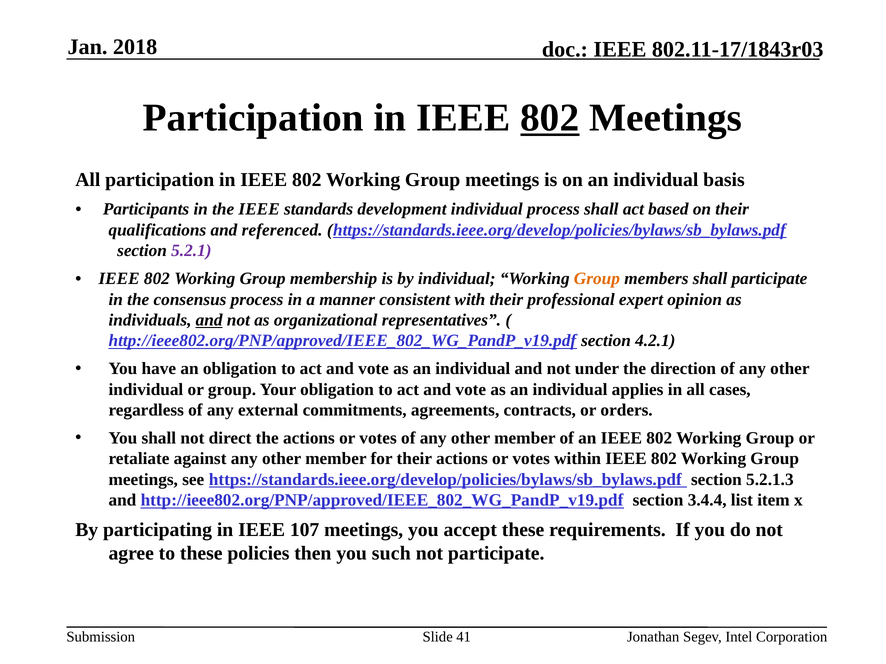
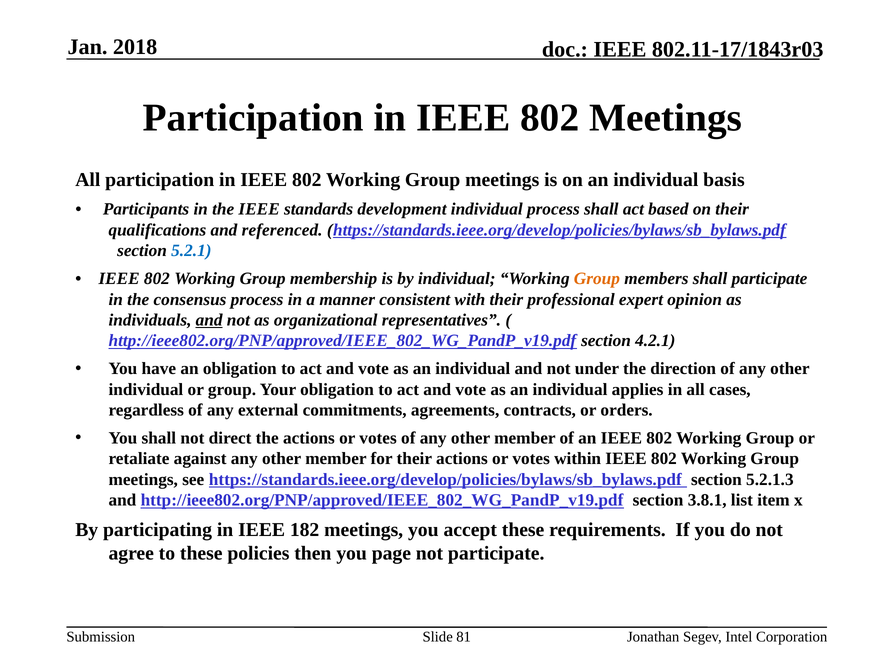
802 underline: present -> none (550, 118)
5.2.1 colour: purple -> blue (191, 251)
3.4.4: 3.4.4 -> 3.8.1 (707, 501)
107: 107 -> 182 (305, 530)
such: such -> page (391, 554)
41: 41 -> 81 (464, 637)
